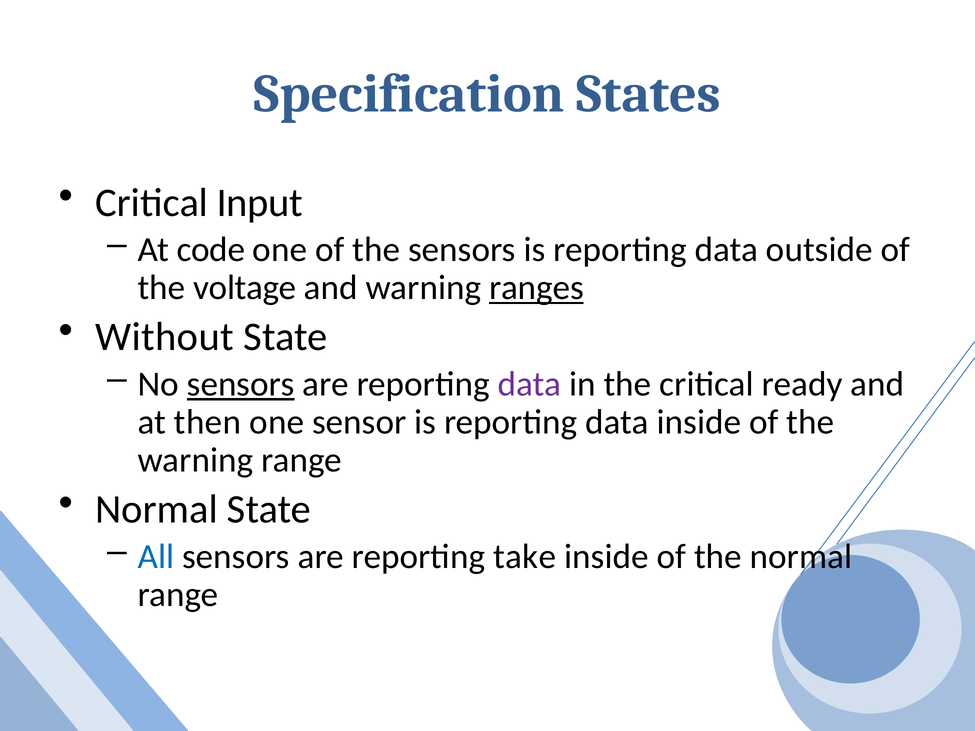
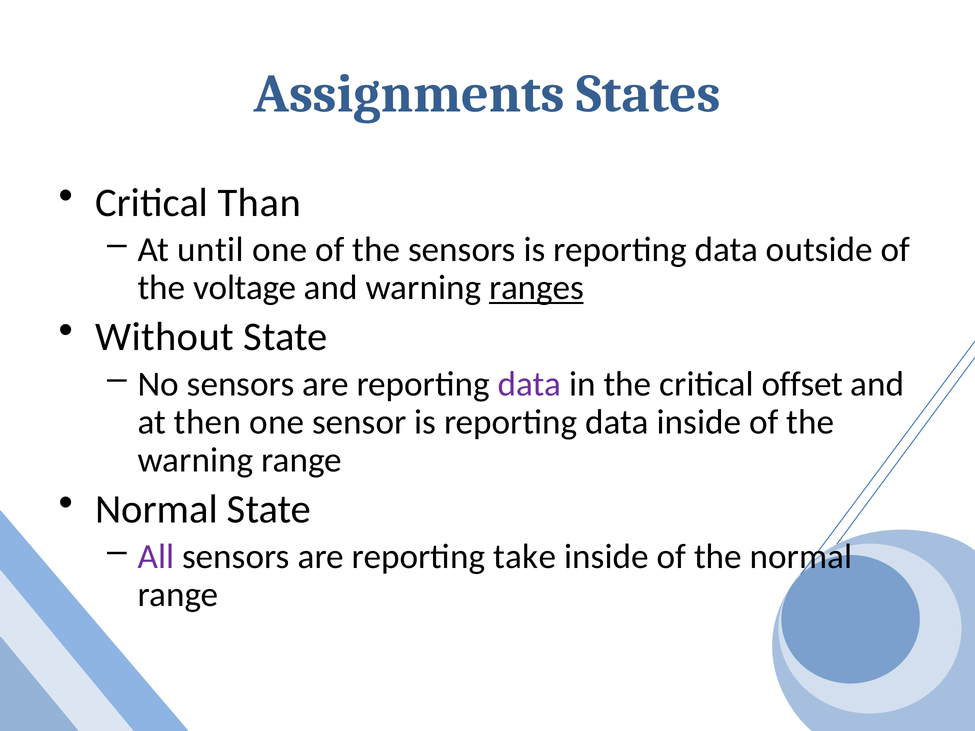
Specification: Specification -> Assignments (409, 94)
Input: Input -> Than (259, 203)
code: code -> until (211, 250)
sensors underline: present -> none (241, 384)
ready: ready -> offset (802, 384)
All colour: blue -> purple (156, 557)
